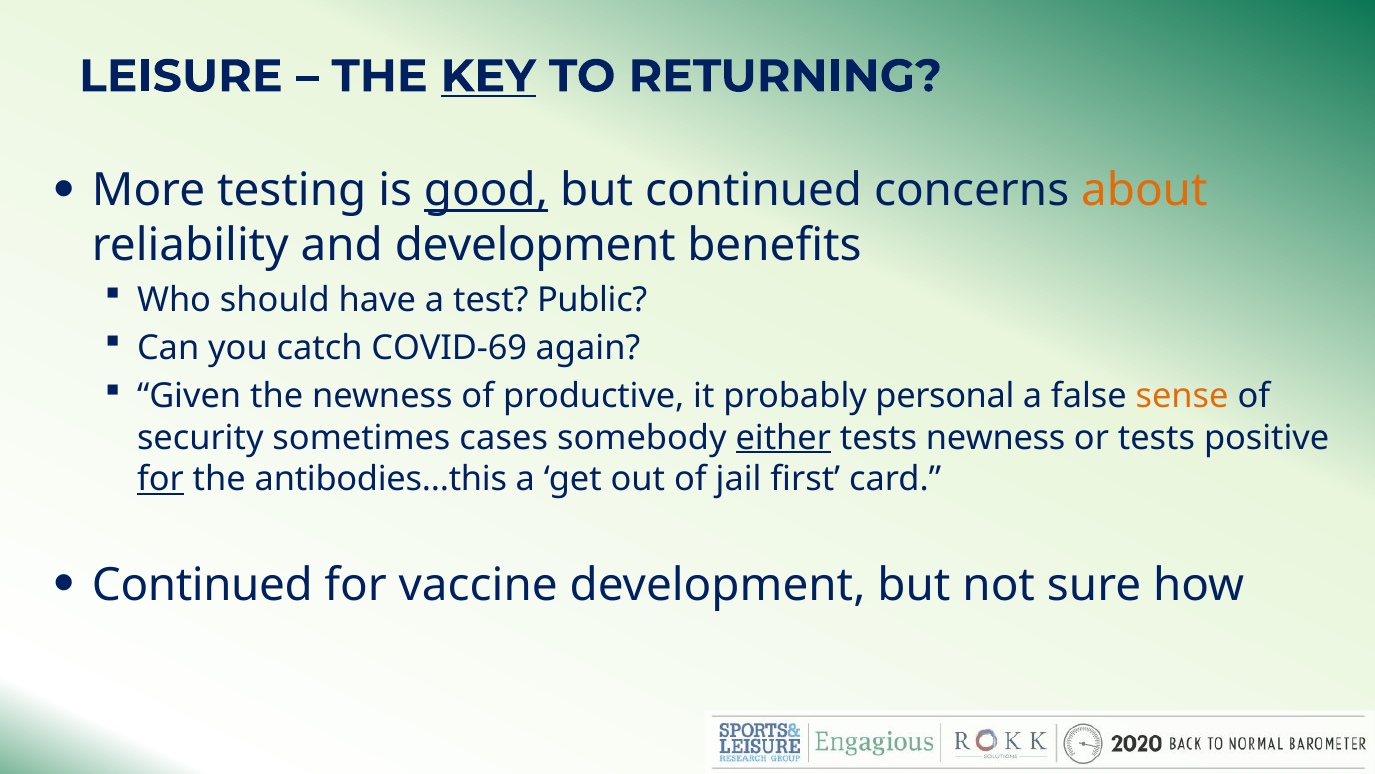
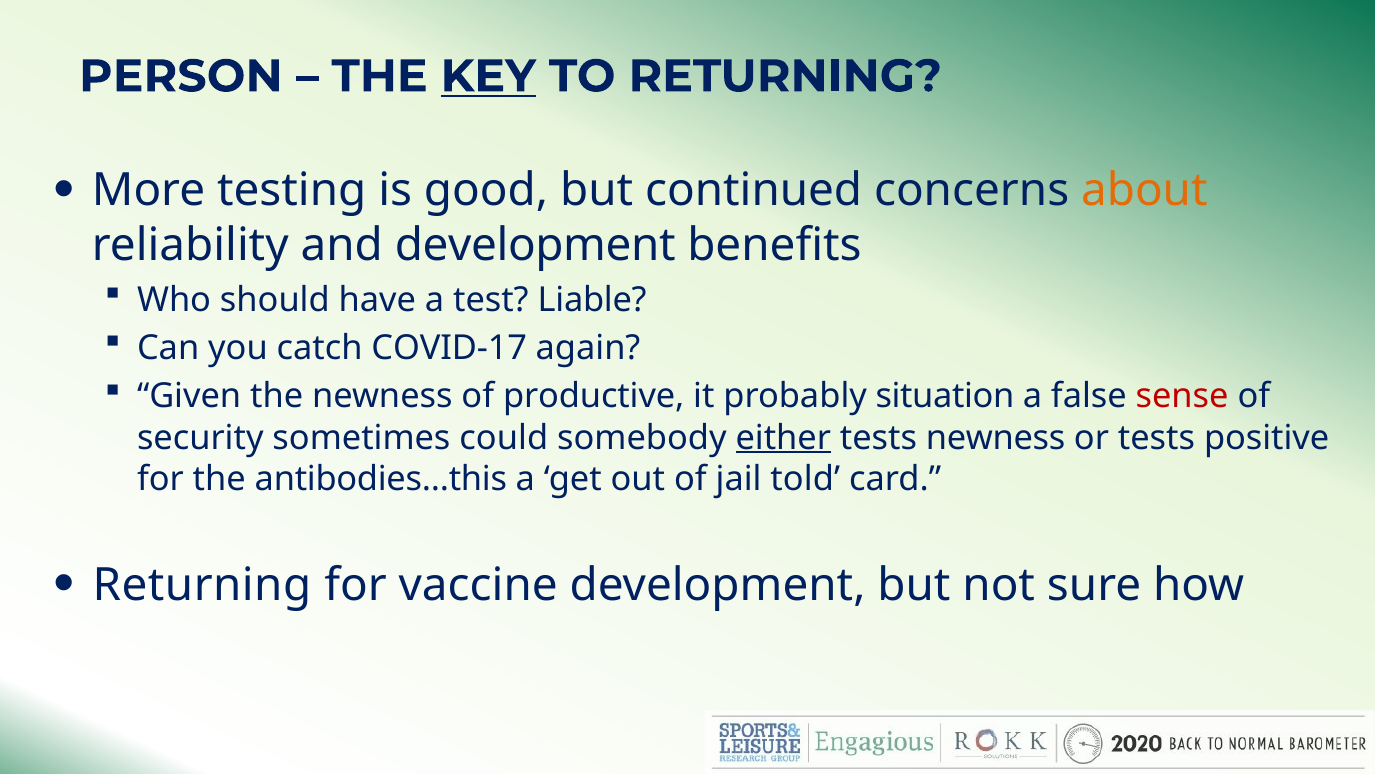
LEISURE: LEISURE -> PERSON (181, 76)
good underline: present -> none (486, 191)
Public: Public -> Liable (592, 300)
COVID-69: COVID-69 -> COVID-17 (449, 348)
personal: personal -> situation (945, 396)
sense colour: orange -> red (1182, 396)
cases: cases -> could (504, 437)
for underline: present -> none (160, 479)
first: first -> told (805, 479)
Continued: Continued -> Returning (202, 585)
